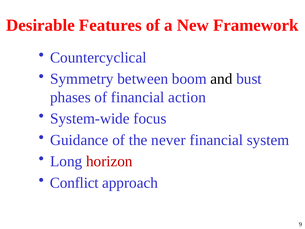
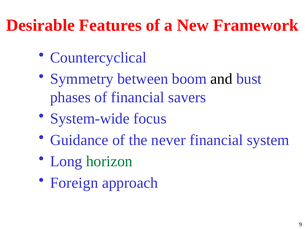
action: action -> savers (187, 97)
horizon colour: red -> green (109, 161)
Conflict: Conflict -> Foreign (74, 183)
